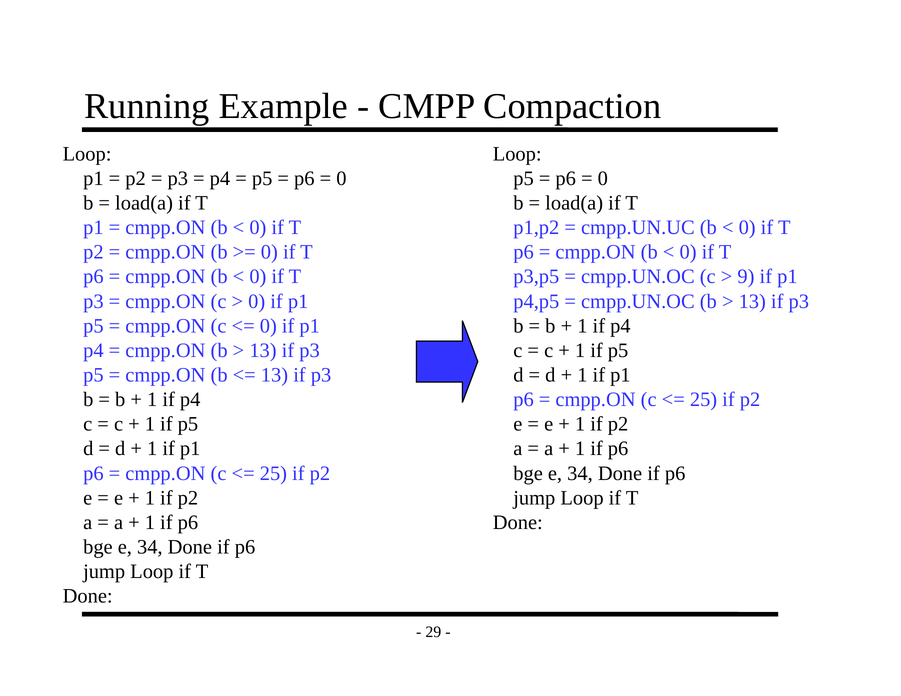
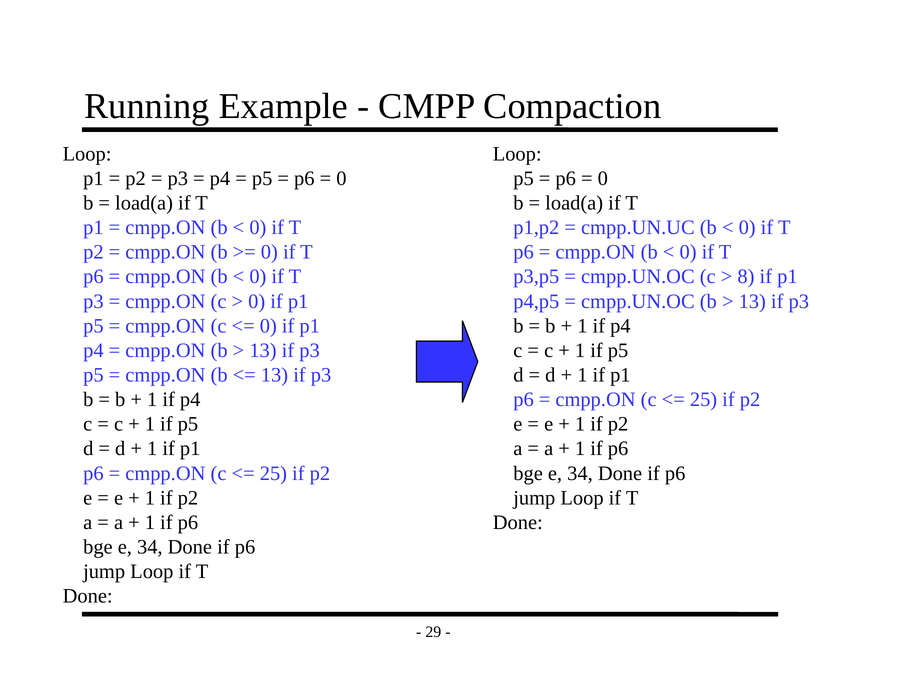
9: 9 -> 8 (746, 277)
